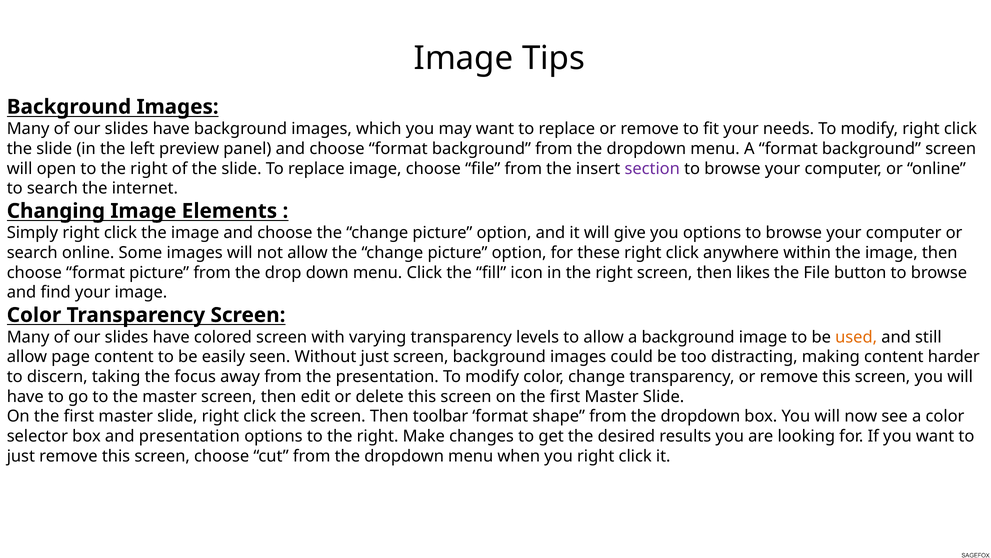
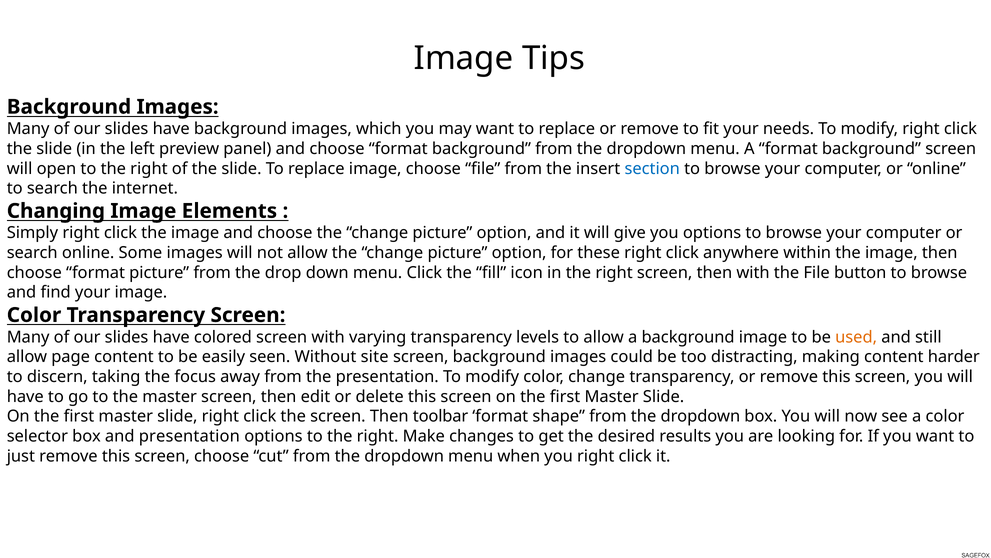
section colour: purple -> blue (652, 168)
then likes: likes -> with (753, 272)
Without just: just -> site (375, 357)
